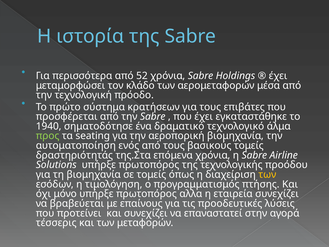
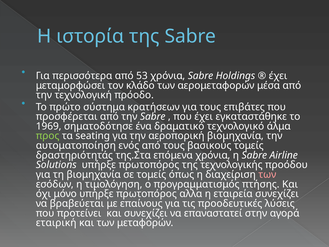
52: 52 -> 53 (142, 76)
1940: 1940 -> 1969 (49, 126)
των colour: yellow -> pink (267, 174)
τέσσερις: τέσσερις -> εταιρική (56, 223)
